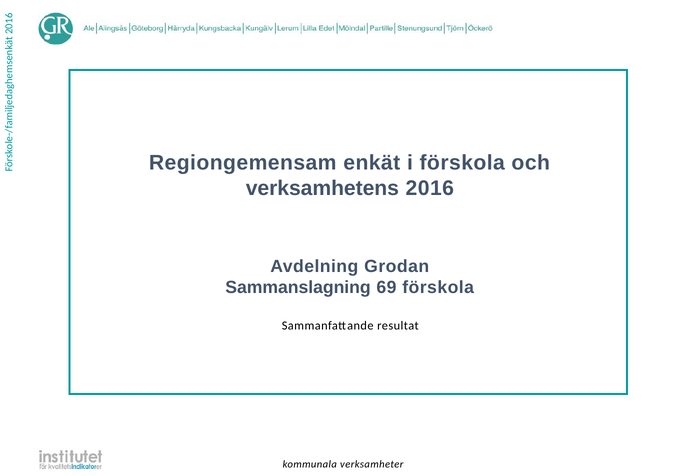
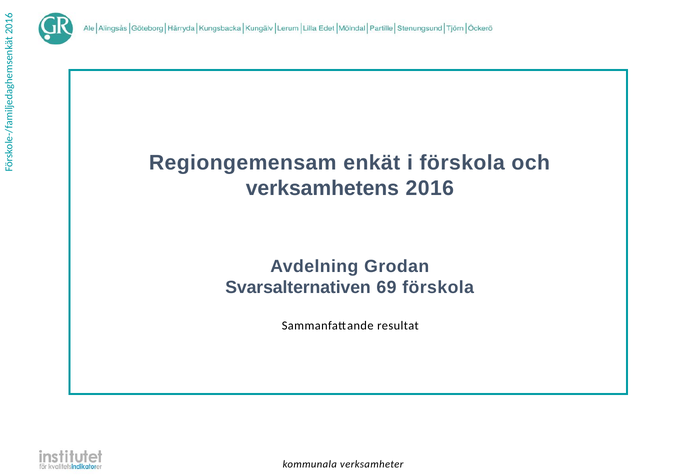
Sammanslagning: Sammanslagning -> Svarsalternativen (298, 287)
